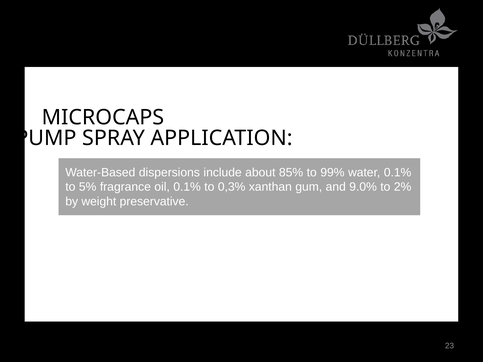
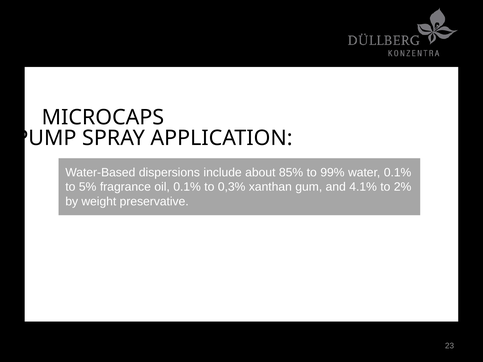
9.0%: 9.0% -> 4.1% (363, 187)
